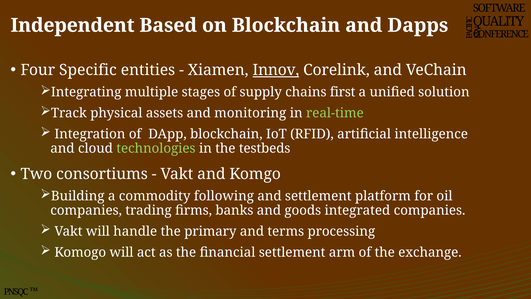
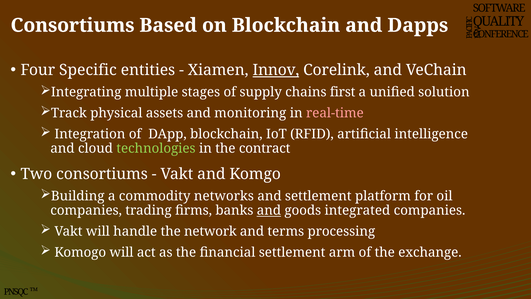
Independent: Independent -> Consortiums (73, 25)
real-time colour: light green -> pink (335, 113)
testbeds: testbeds -> contract (265, 148)
following: following -> networks (224, 196)
and underline: none -> present (269, 210)
primary: primary -> network (210, 231)
